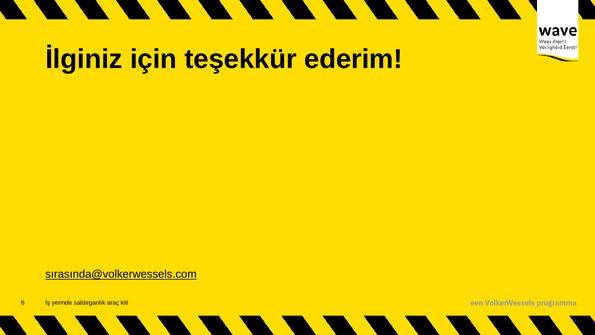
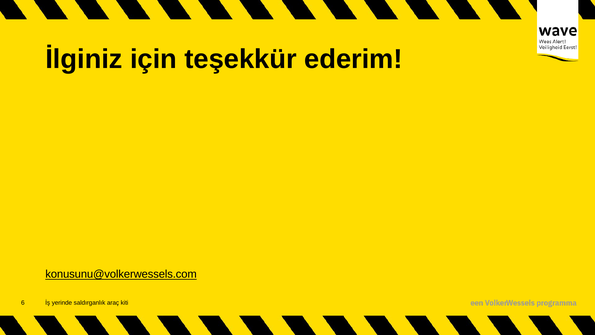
sırasında@volkerwessels.com: sırasında@volkerwessels.com -> konusunu@volkerwessels.com (121, 274)
